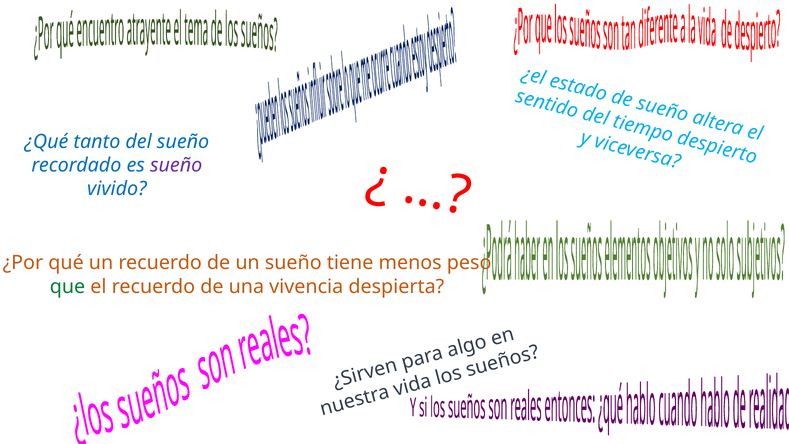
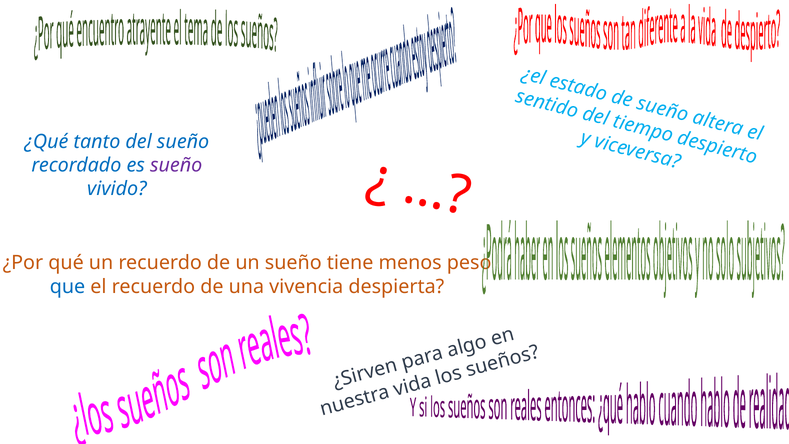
que colour: green -> blue (68, 286)
